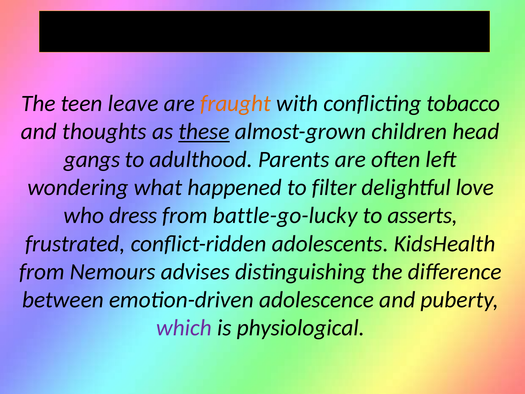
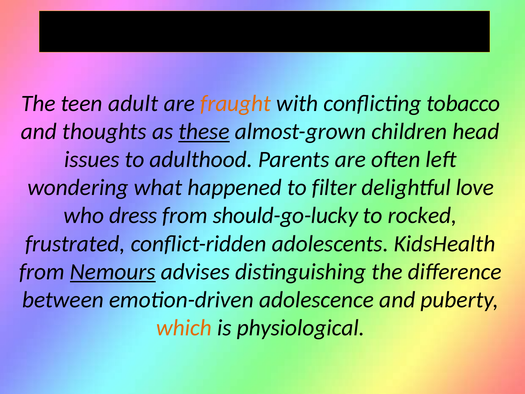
leave: leave -> adult (133, 103)
gangs: gangs -> issues (92, 159)
battle-go-lucky: battle-go-lucky -> should-go-lucky (285, 215)
asserts: asserts -> rocked (422, 215)
Nemours underline: none -> present (113, 272)
which colour: purple -> orange (184, 328)
